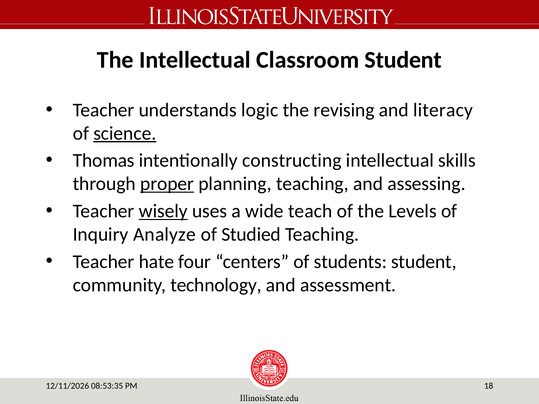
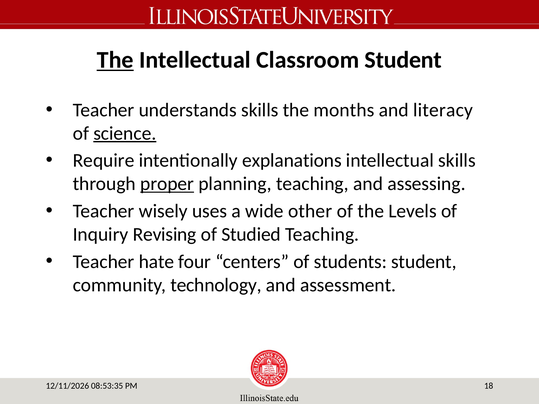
The underline: none -> present (115, 60)
understands logic: logic -> skills (260, 110)
revising: revising -> months (344, 110)
Thomas: Thomas -> Require (104, 161)
constructing: constructing -> explanations (292, 161)
wisely underline: present -> none (163, 211)
teach: teach -> other (310, 211)
Analyze: Analyze -> Revising (165, 235)
